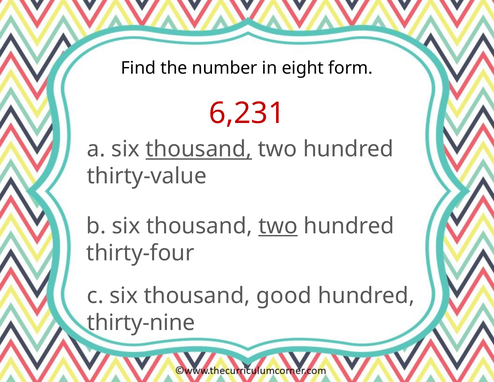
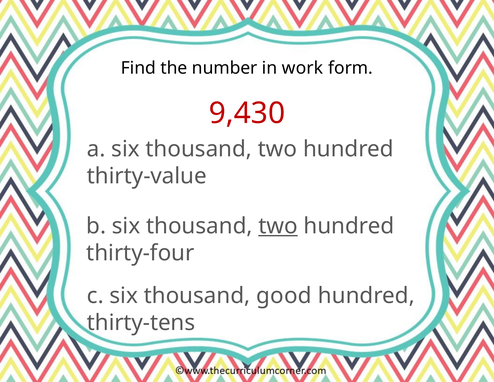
eight: eight -> work (303, 68)
6,231: 6,231 -> 9,430 (247, 113)
thousand underline: present -> none (199, 149)
thirty-nine: thirty-nine -> thirty-tens (141, 322)
